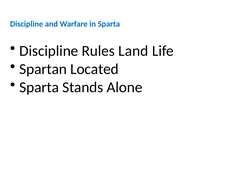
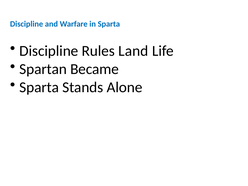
Located: Located -> Became (95, 69)
